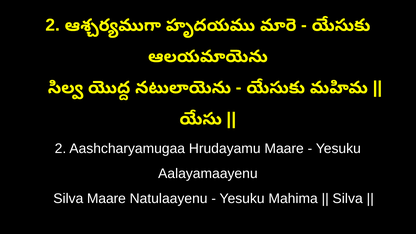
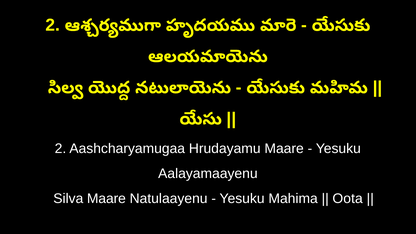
Silva: Silva -> Oota (348, 199)
